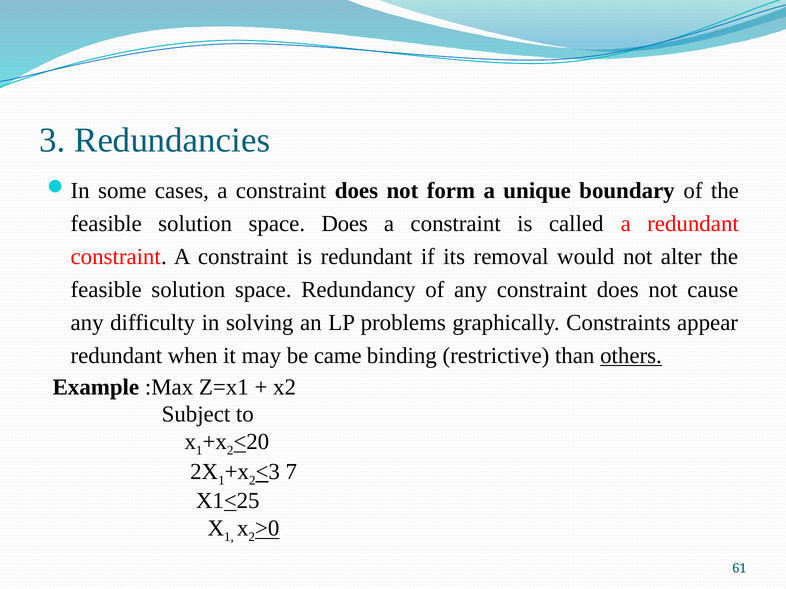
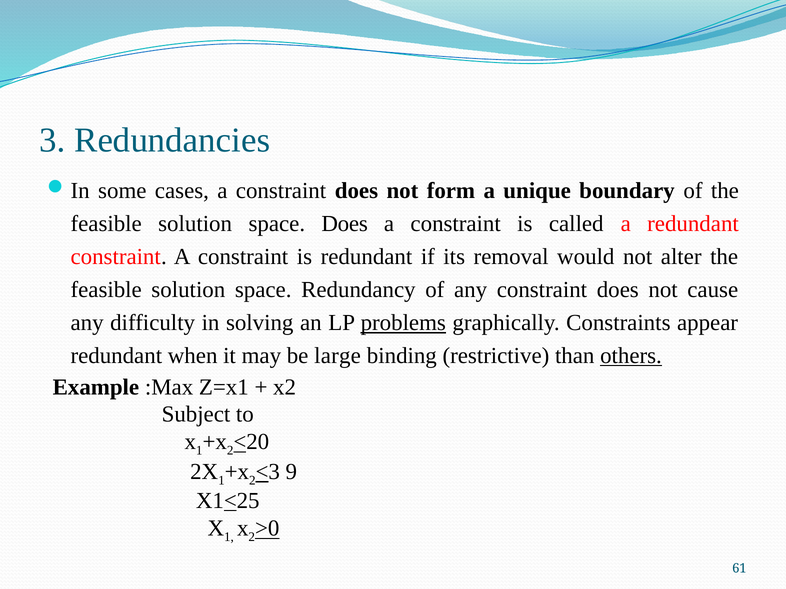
problems underline: none -> present (403, 323)
came: came -> large (338, 356)
7: 7 -> 9 (291, 472)
